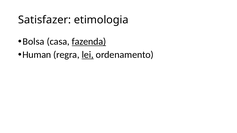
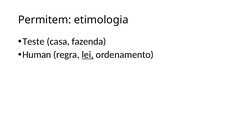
Satisfazer: Satisfazer -> Permitem (45, 20)
Bolsa: Bolsa -> Teste (33, 42)
fazenda underline: present -> none (89, 42)
